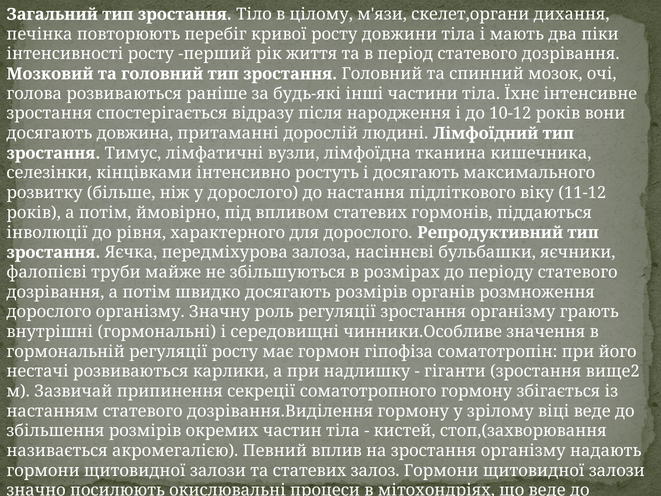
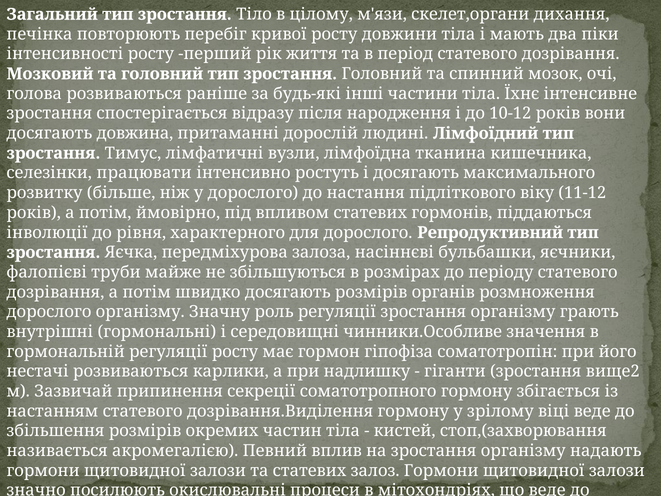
кінцівками: кінцівками -> працювати (144, 173)
